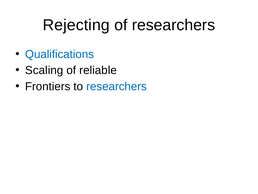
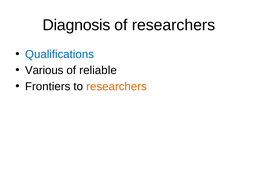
Rejecting: Rejecting -> Diagnosis (76, 25)
Scaling: Scaling -> Various (44, 70)
researchers colour: blue -> orange (117, 86)
